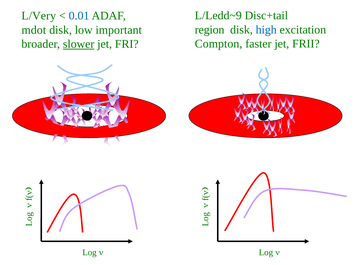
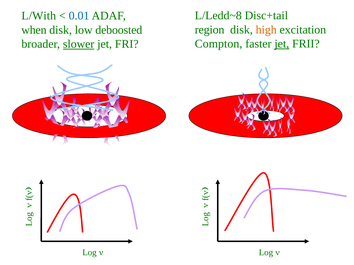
L/Ledd~9: L/Ledd~9 -> L/Ledd~8 (218, 16)
L/Very: L/Very -> L/With (39, 16)
high colour: blue -> orange (266, 30)
mdot: mdot -> when (34, 30)
important: important -> deboosted (119, 30)
jet underline: none -> present (282, 44)
